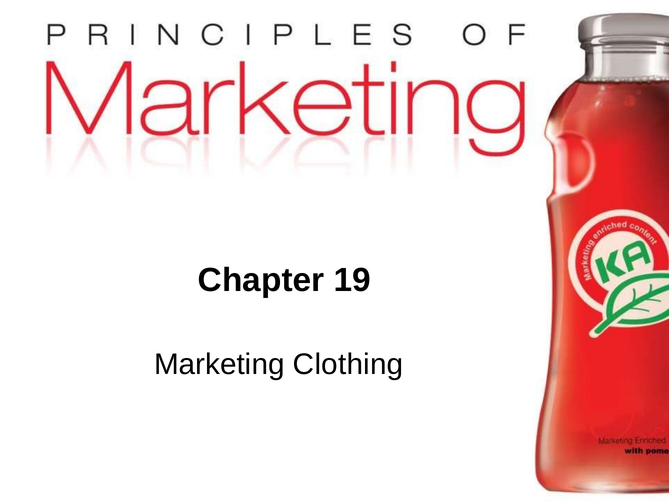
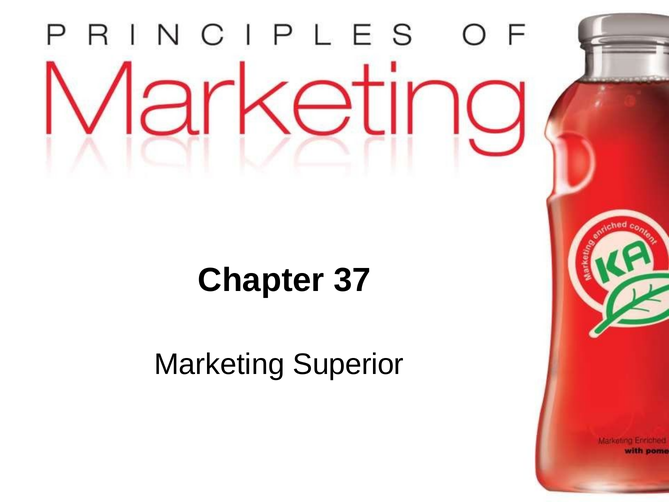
19: 19 -> 37 (352, 280)
Clothing: Clothing -> Superior (348, 364)
